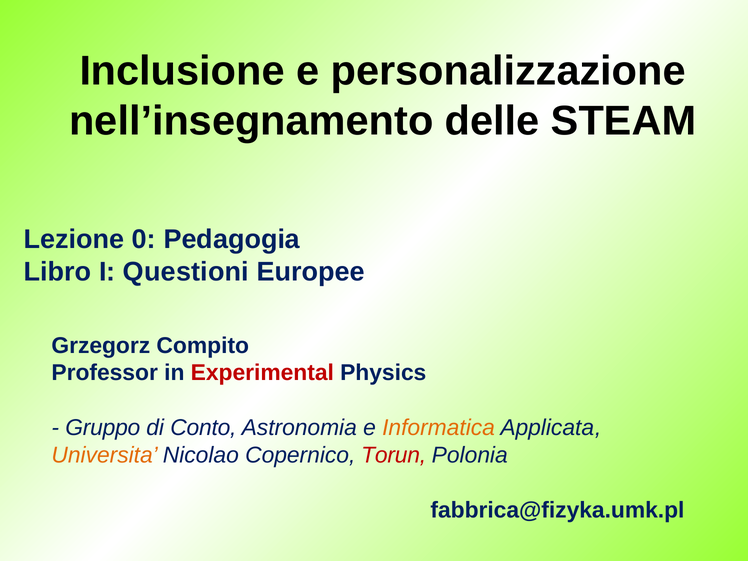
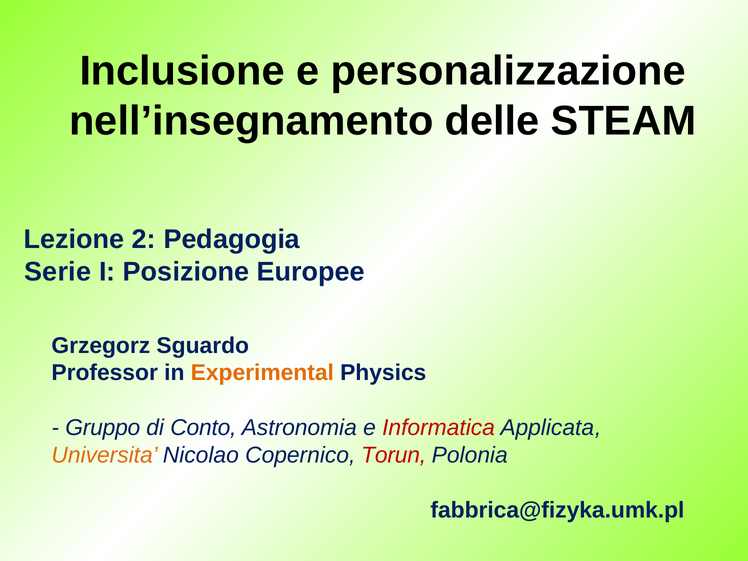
0: 0 -> 2 (144, 240)
Libro: Libro -> Serie (58, 272)
Questioni: Questioni -> Posizione (186, 272)
Compito: Compito -> Sguardo (203, 345)
Experimental colour: red -> orange (262, 373)
Informatica colour: orange -> red (439, 428)
